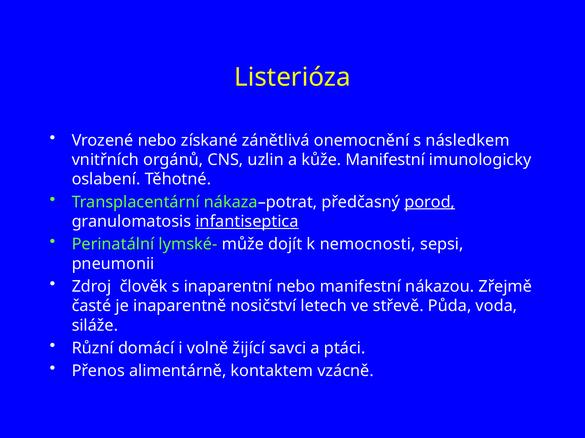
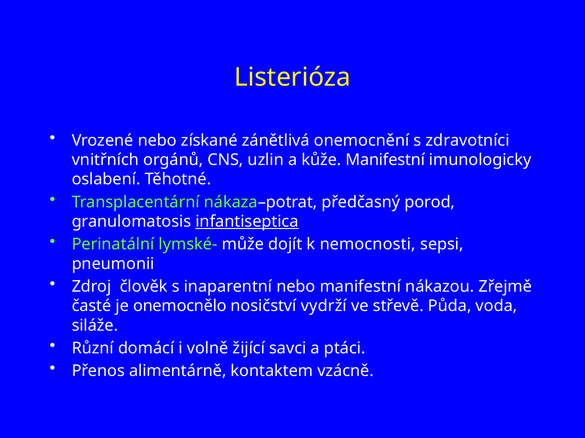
následkem: následkem -> zdravotníci (468, 141)
porod underline: present -> none (430, 202)
inaparentně: inaparentně -> onemocnělo (180, 306)
letech: letech -> vydrží (324, 306)
